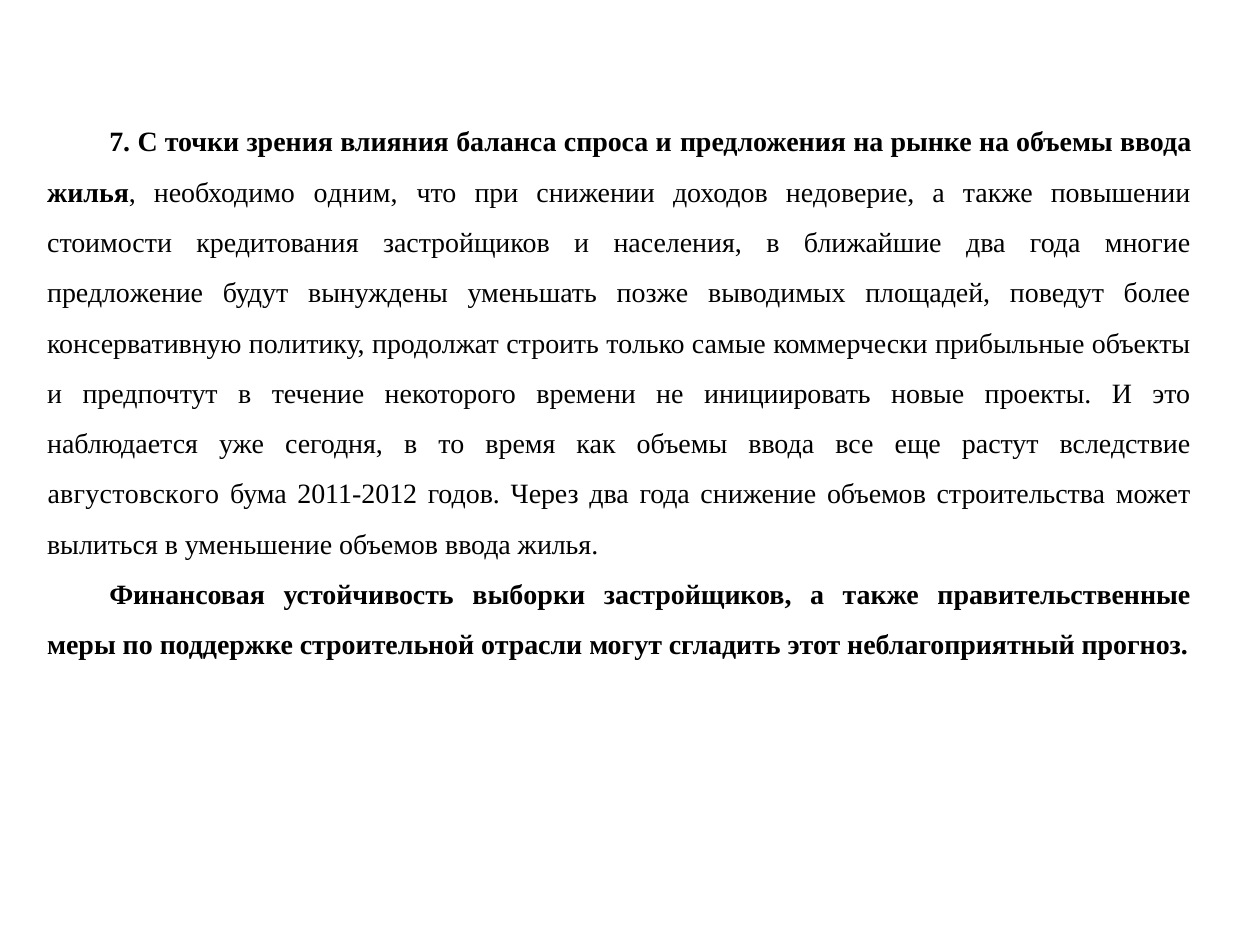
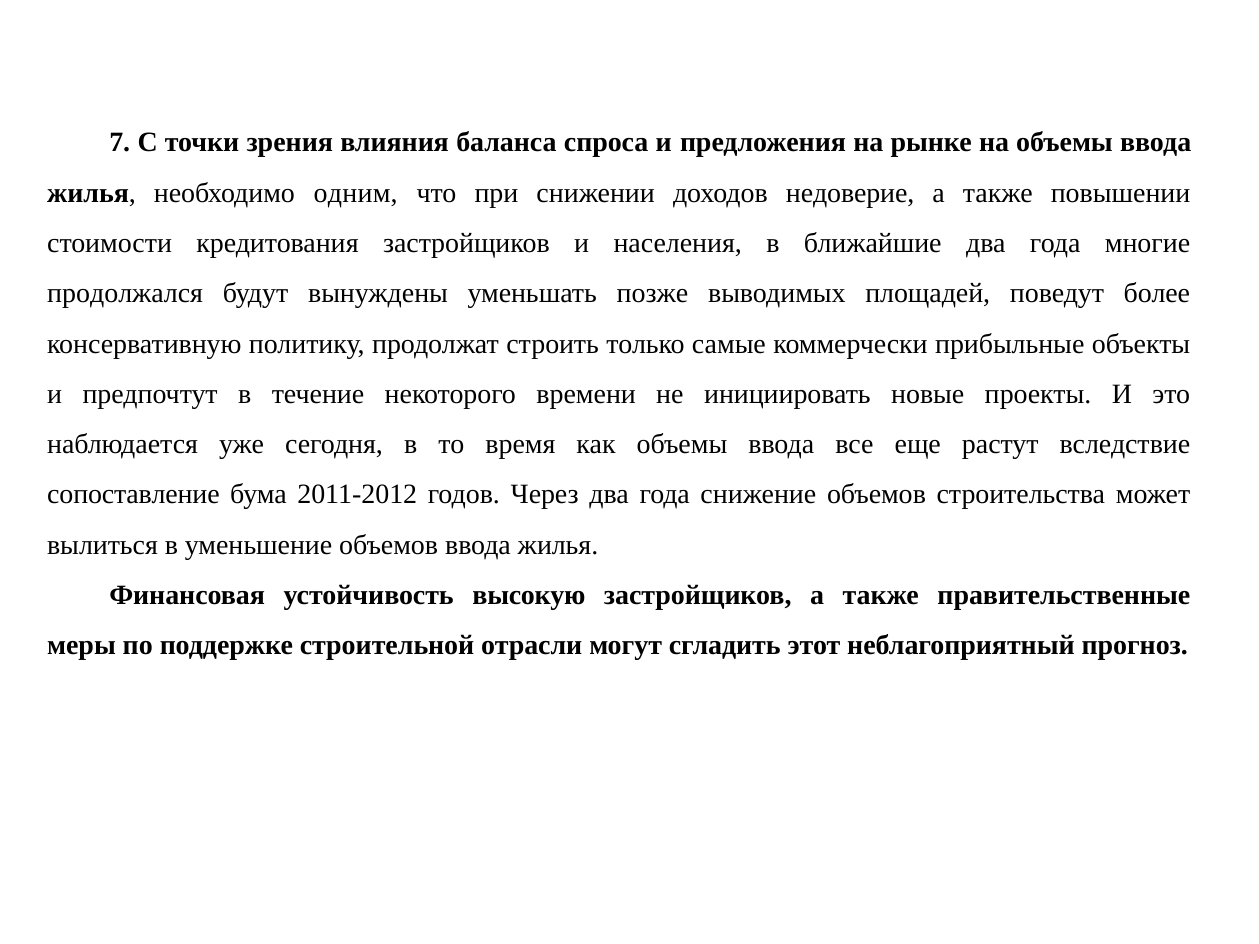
предложение: предложение -> продолжался (125, 294)
августовского: августовского -> сопоставление (133, 495)
выборки: выборки -> высокую (529, 595)
